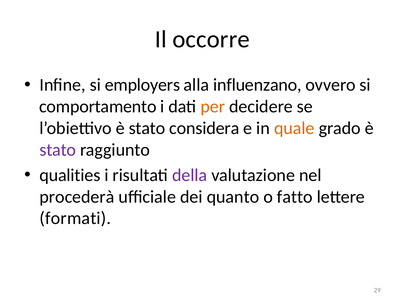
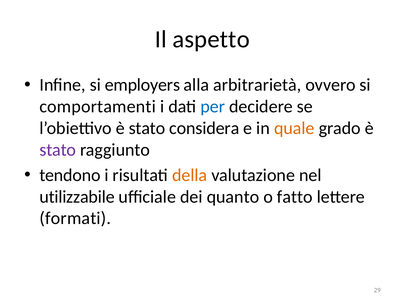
occorre: occorre -> aspetto (211, 39)
influenzano: influenzano -> arbitrarietà (257, 85)
comportamento: comportamento -> comportamenti (98, 107)
per colour: orange -> blue (213, 107)
qualities: qualities -> tendono (70, 175)
della colour: purple -> orange (190, 175)
procederà: procederà -> utilizzabile (77, 197)
